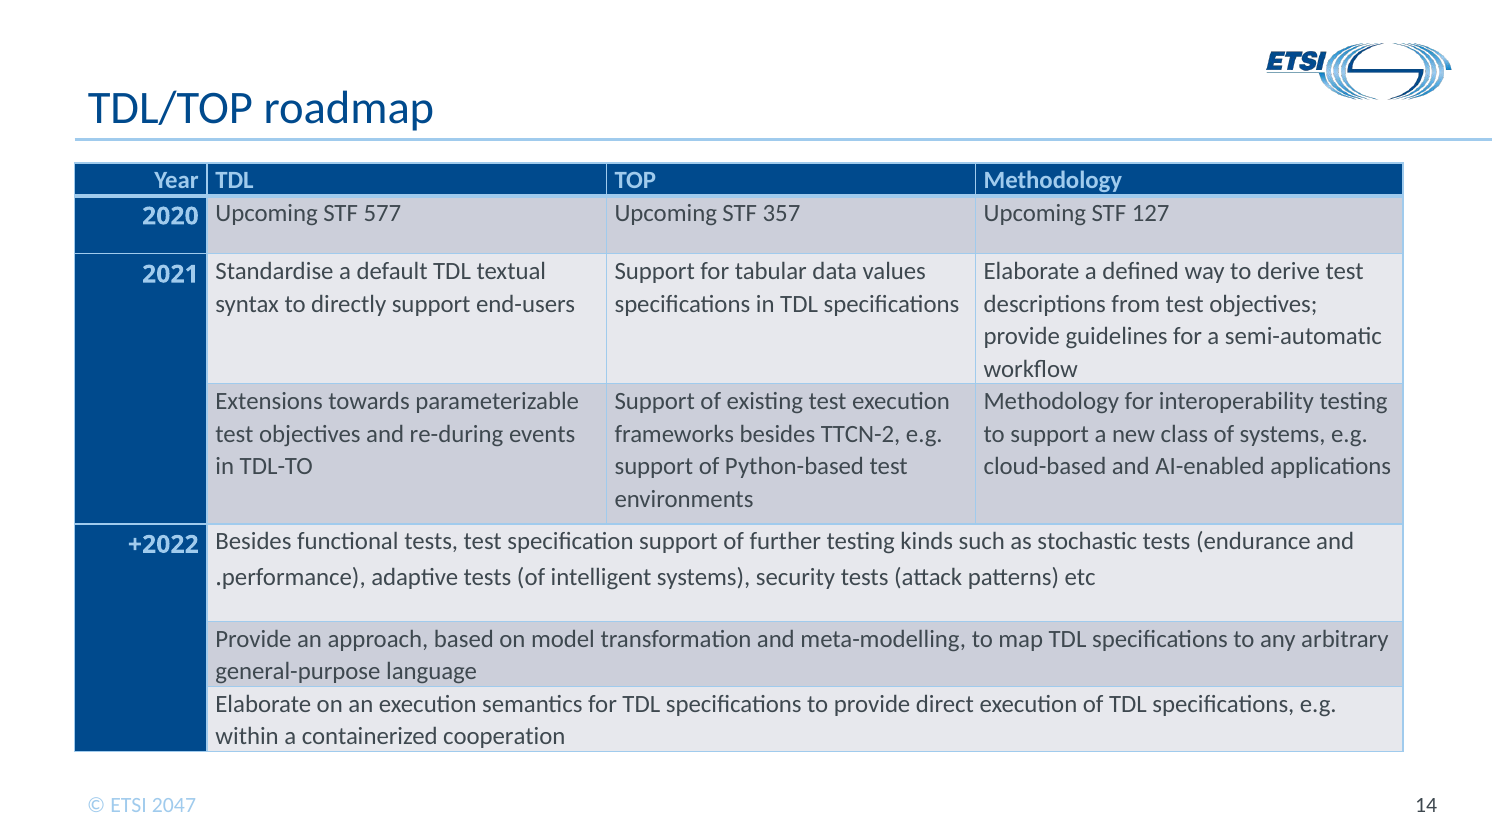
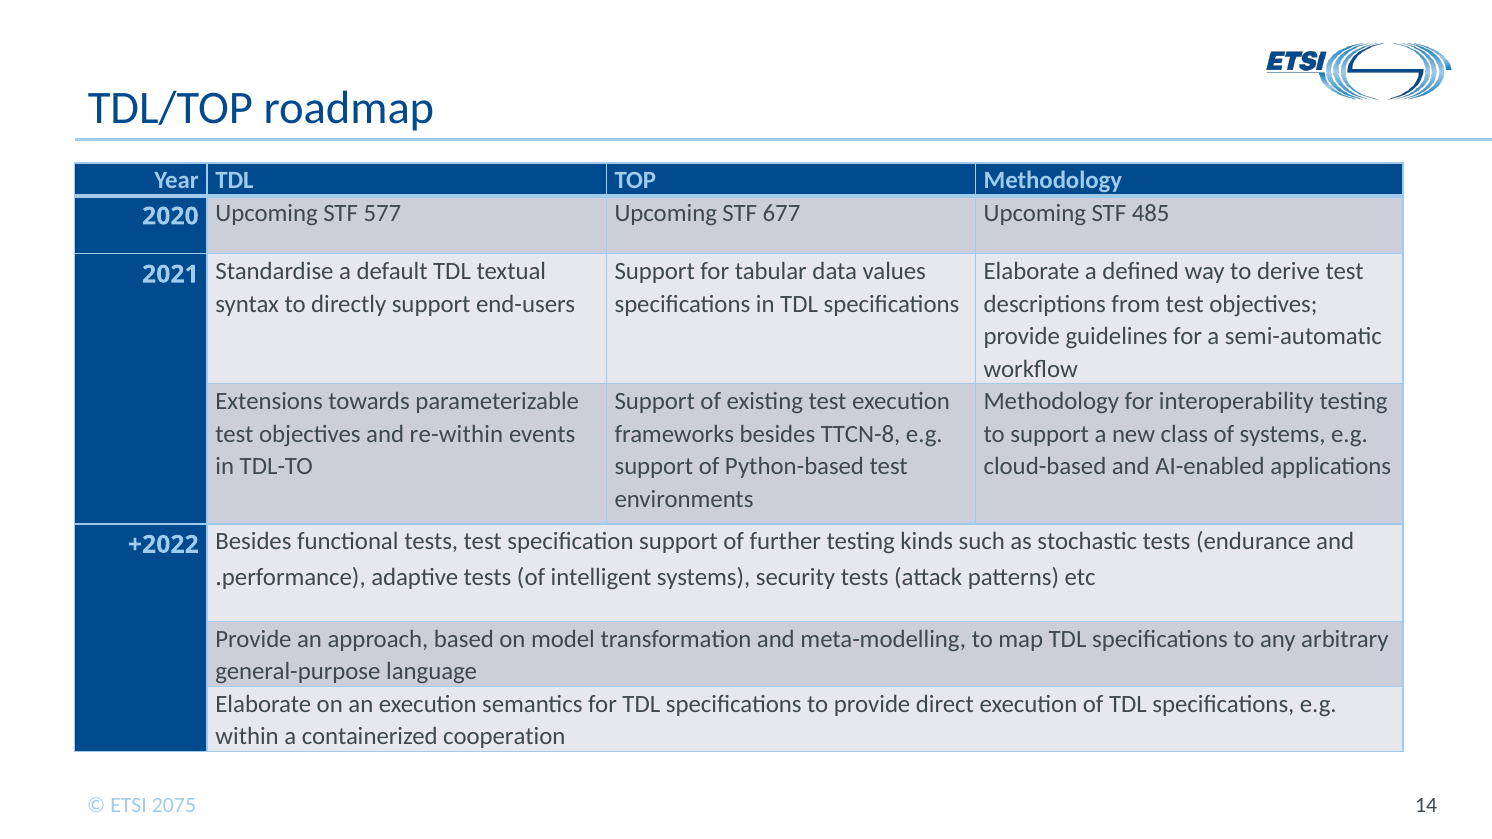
357: 357 -> 677 (782, 213)
127: 127 -> 485 (1151, 213)
re-during: re-during -> re-within (456, 434)
TTCN-2: TTCN-2 -> TTCN-8 (861, 434)
2047: 2047 -> 2075 (174, 806)
